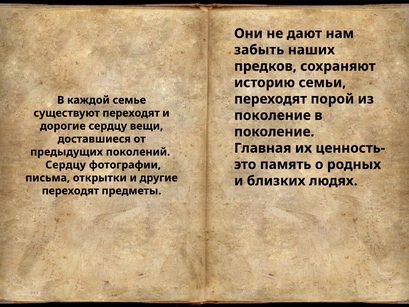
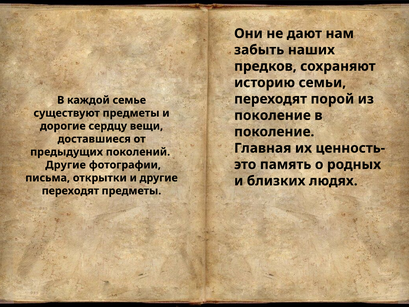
существуют переходят: переходят -> предметы (131, 113)
Сердцу: Сердцу -> Другие (66, 165)
